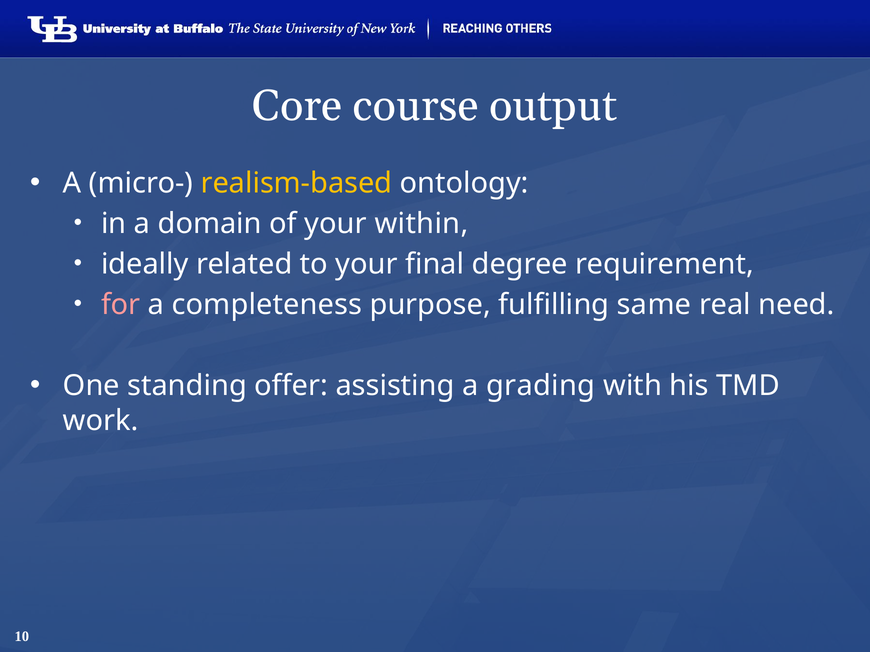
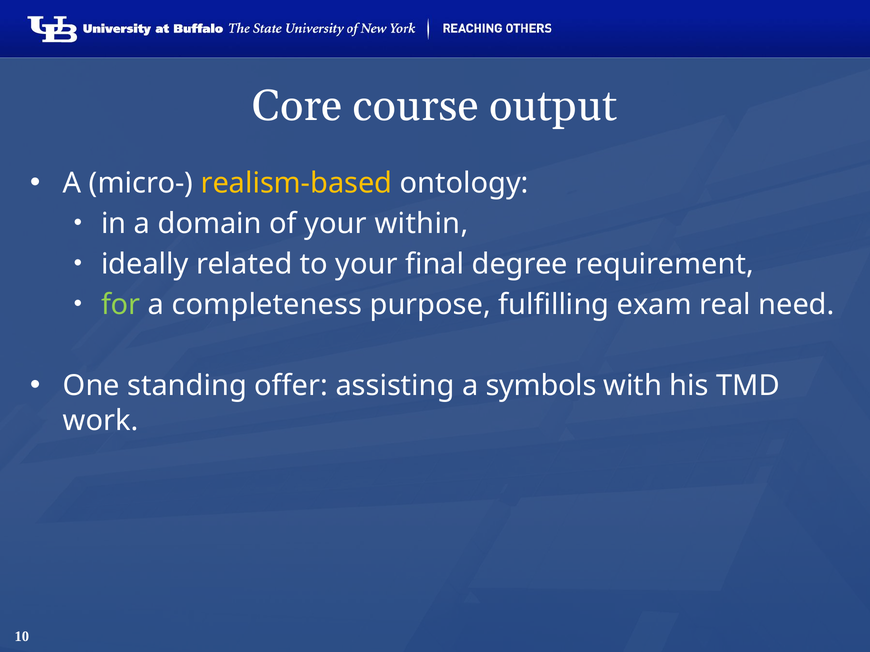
for colour: pink -> light green (121, 305)
same: same -> exam (654, 305)
grading: grading -> symbols (541, 386)
